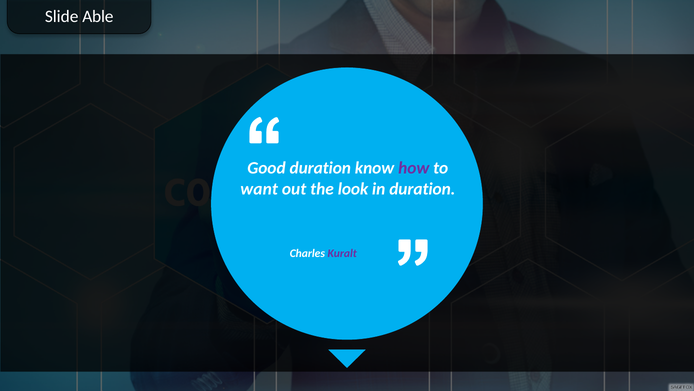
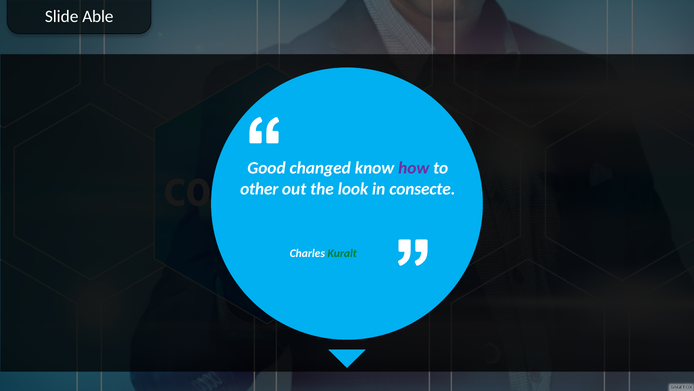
Good duration: duration -> changed (320, 168)
want: want -> other (259, 189)
in duration: duration -> consecte (422, 189)
Kuralt colour: purple -> green (342, 253)
